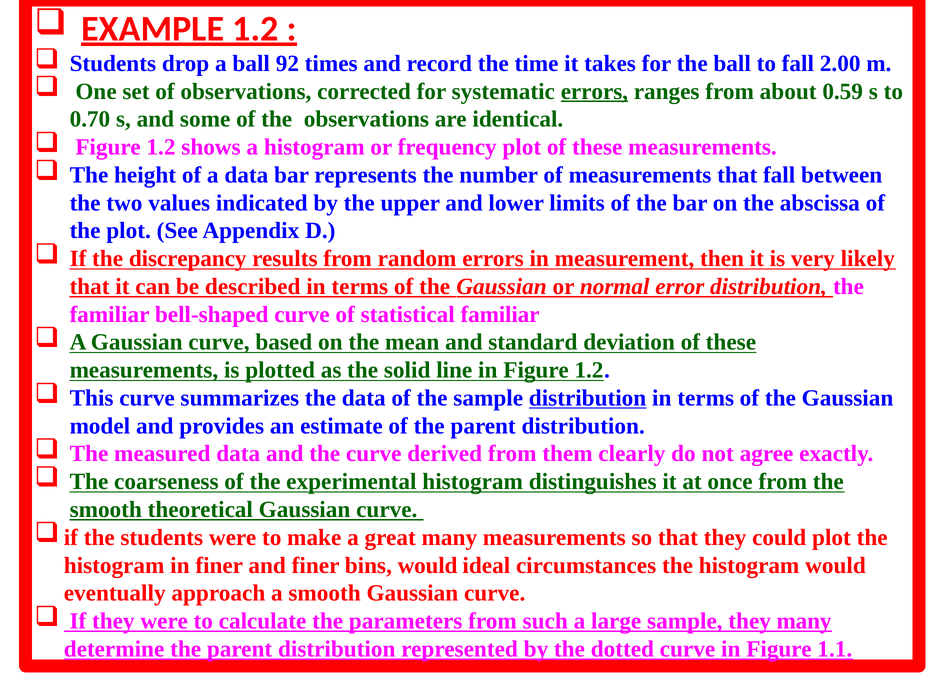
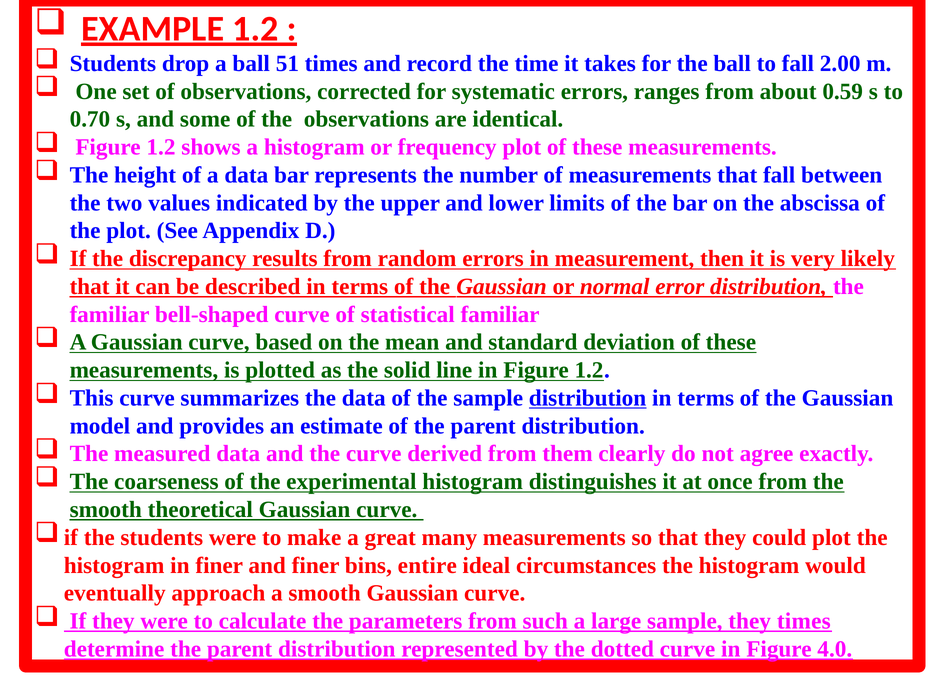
92: 92 -> 51 (287, 64)
errors underline: present -> none (594, 91)
bins would: would -> entire (427, 566)
they many: many -> times (804, 622)
1.1: 1.1 -> 4.0 (835, 649)
